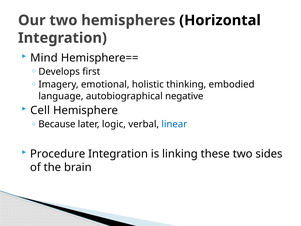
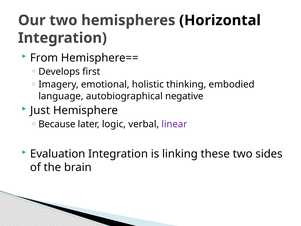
Mind: Mind -> From (44, 58)
Cell: Cell -> Just (40, 110)
linear colour: blue -> purple (174, 124)
Procedure: Procedure -> Evaluation (58, 154)
